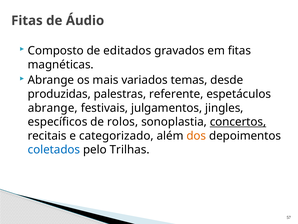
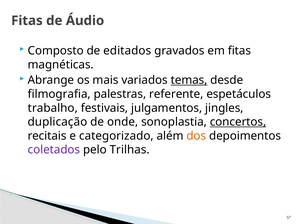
temas underline: none -> present (189, 80)
produzidas: produzidas -> filmografia (59, 94)
abrange: abrange -> trabalho (53, 108)
específicos: específicos -> duplicação (58, 122)
rolos: rolos -> onde (123, 122)
coletados colour: blue -> purple (54, 149)
